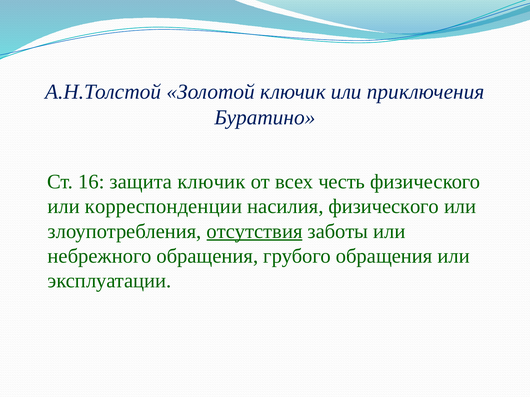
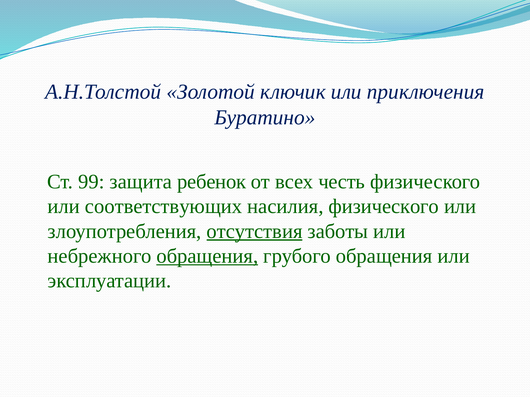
16: 16 -> 99 (91, 182)
защита ключик: ключик -> ребенок (212, 182)
корреспонденции: корреспонденции -> соответствующих (164, 207)
обращения underline: none -> present (207, 256)
